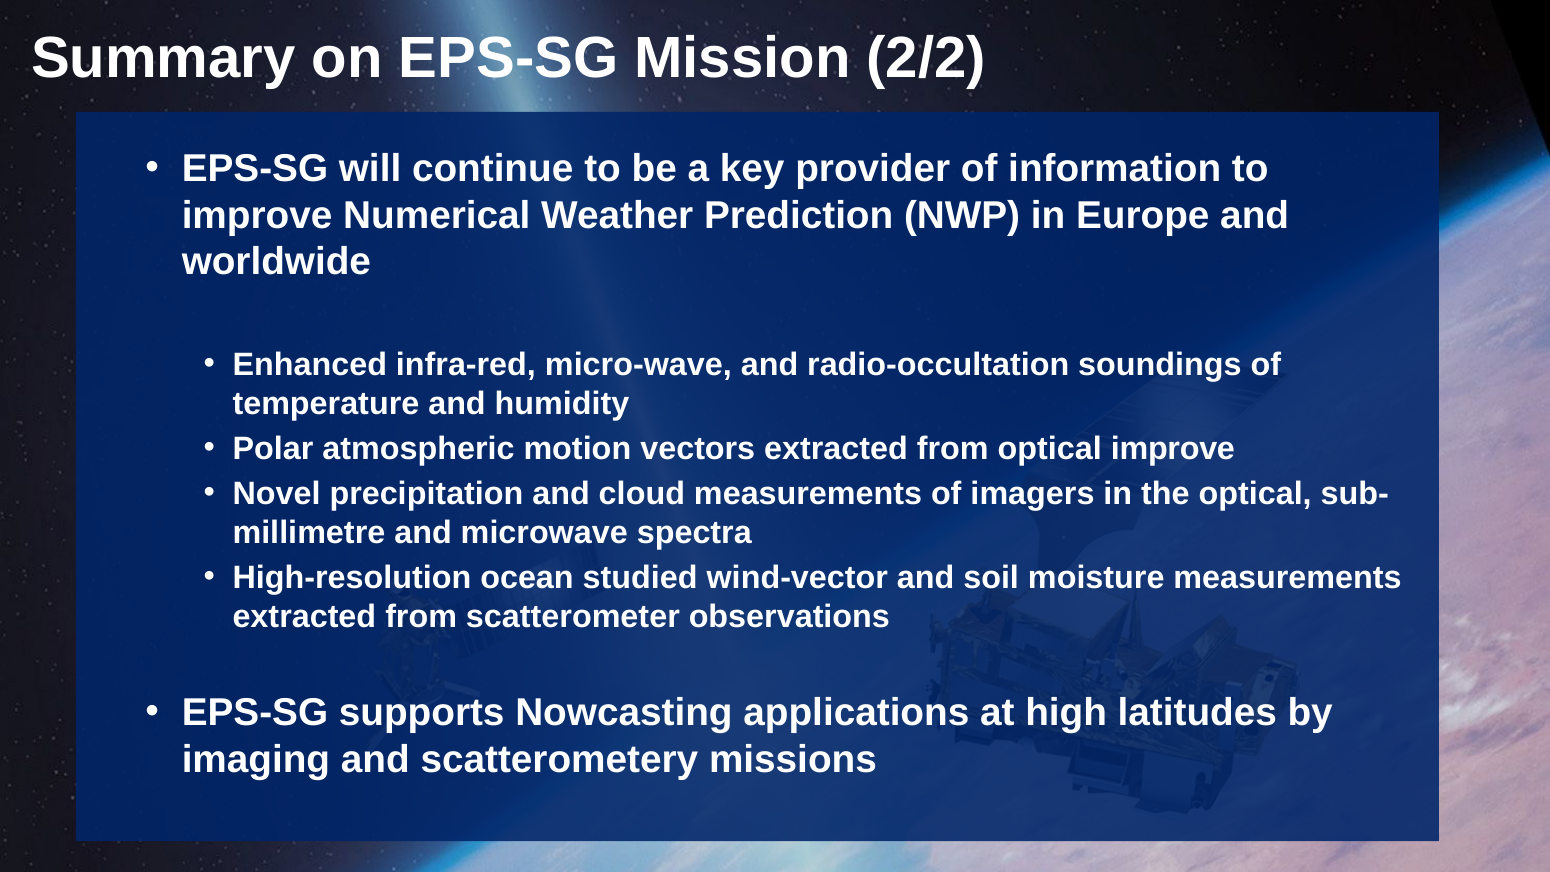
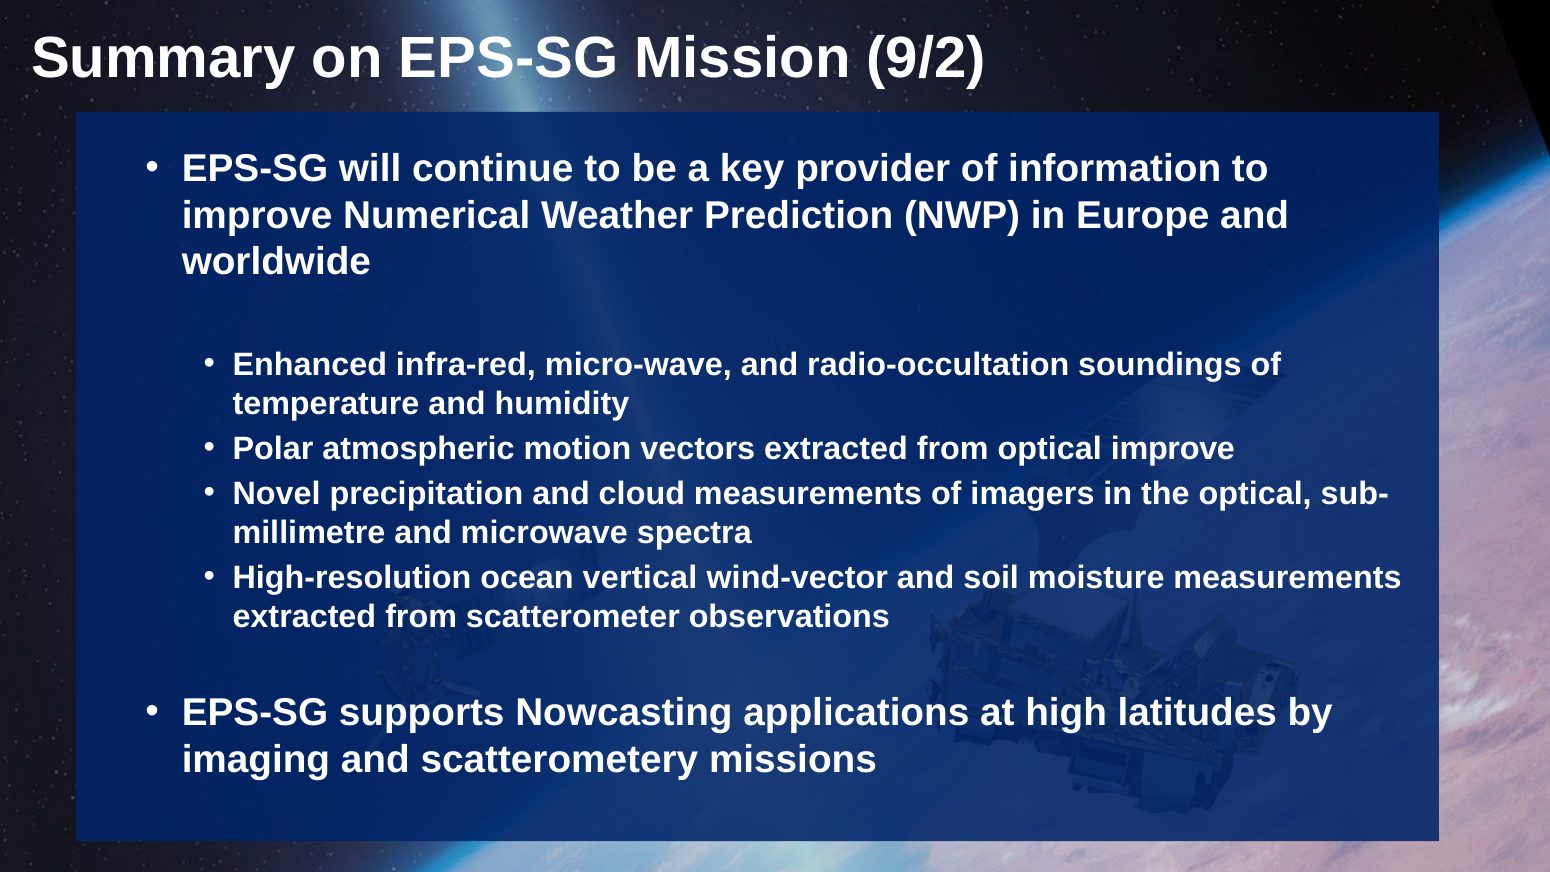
2/2: 2/2 -> 9/2 (926, 58)
studied: studied -> vertical (640, 578)
